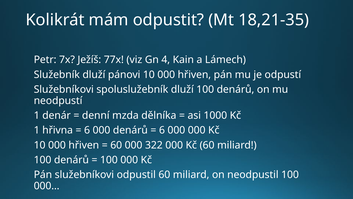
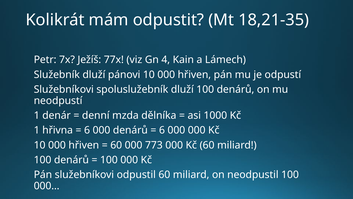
322: 322 -> 773 (154, 145)
